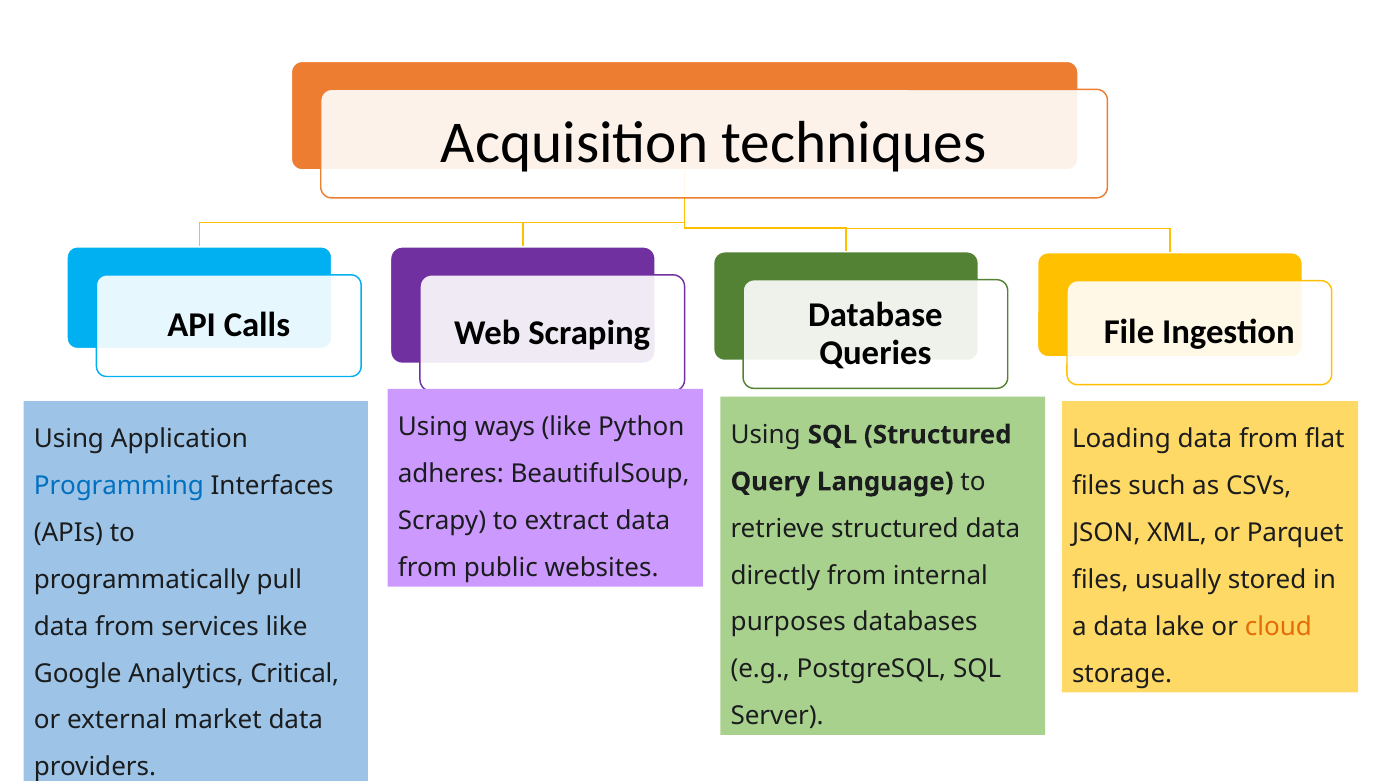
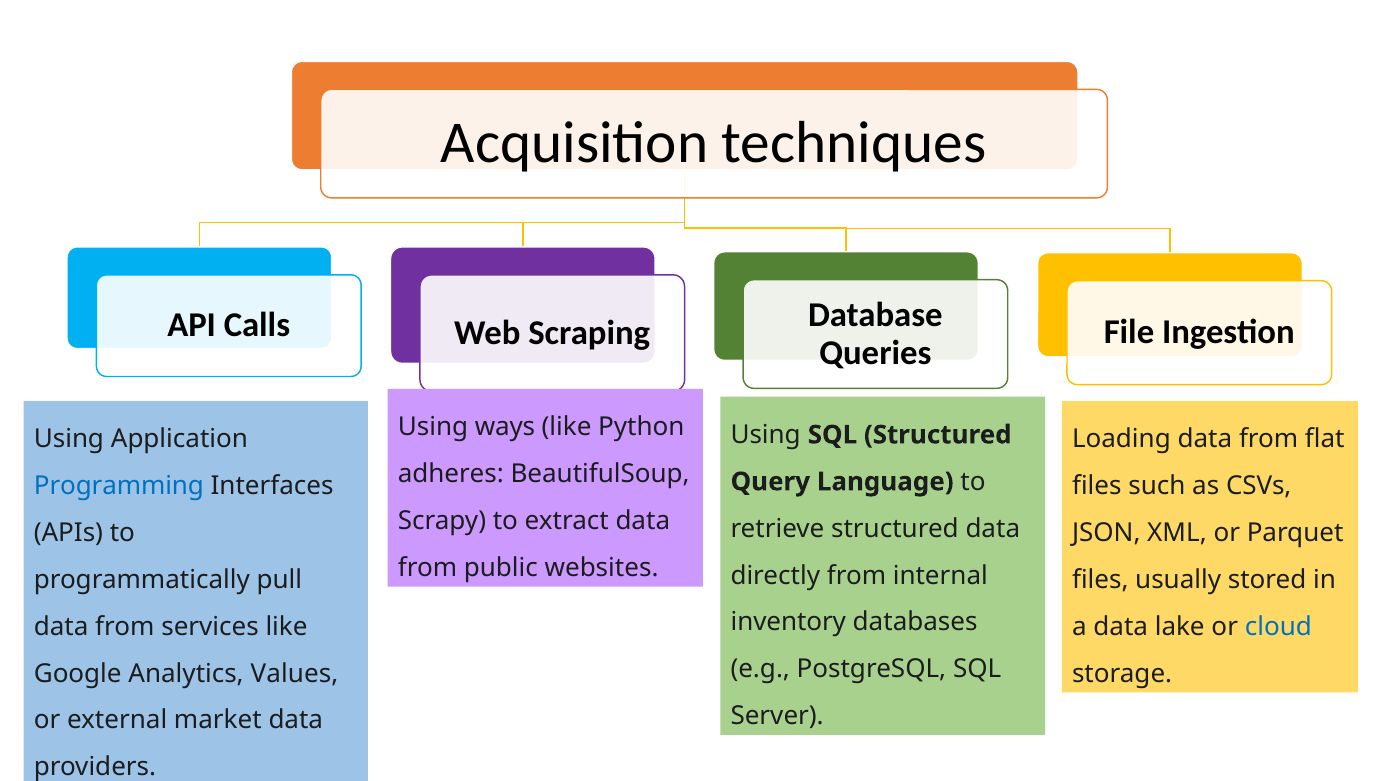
purposes: purposes -> inventory (788, 623)
cloud colour: orange -> blue (1278, 627)
Critical: Critical -> Values (294, 674)
